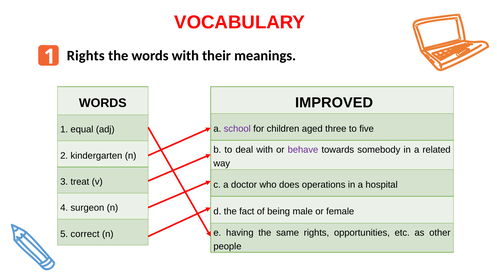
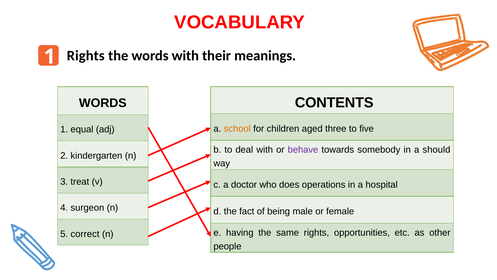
IMPROVED: IMPROVED -> CONTENTS (334, 103)
school colour: purple -> orange (237, 128)
related: related -> should (436, 150)
